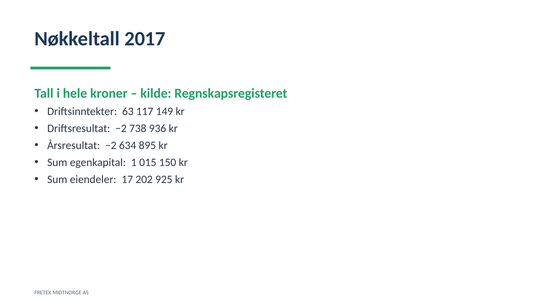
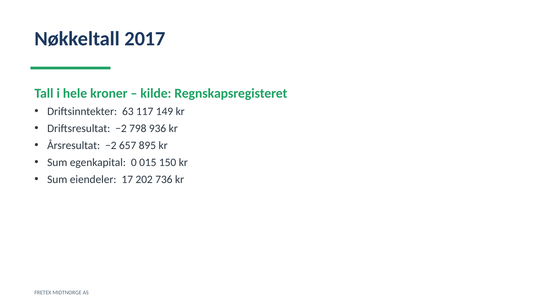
738: 738 -> 798 (138, 128)
634: 634 -> 657 (128, 145)
1: 1 -> 0 (134, 162)
925: 925 -> 736 (164, 179)
